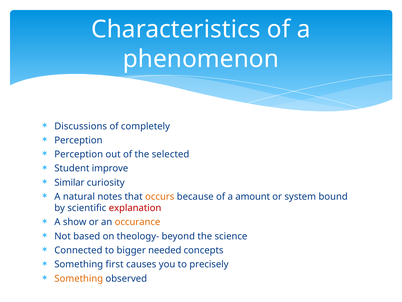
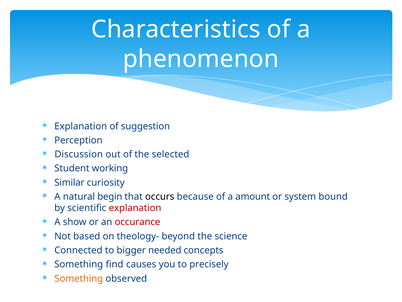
Discussions: Discussions -> Explanation (81, 126)
completely: completely -> suggestion (145, 126)
Perception: Perception -> Discussion (79, 154)
improve: improve -> working (110, 168)
notes: notes -> begin (110, 196)
occurs colour: orange -> black (160, 196)
occurance colour: orange -> red (138, 222)
first: first -> find (115, 264)
